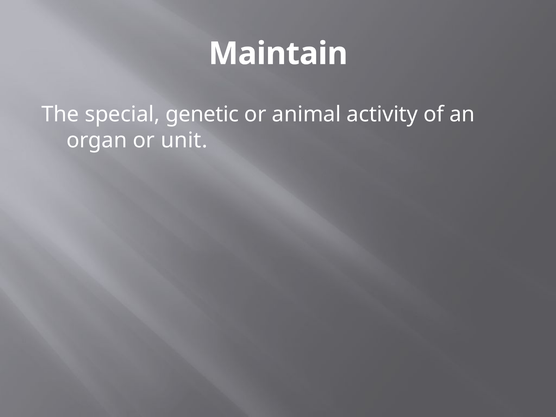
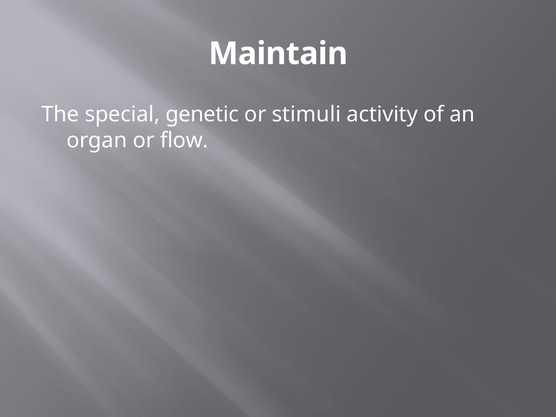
animal: animal -> stimuli (306, 115)
unit: unit -> flow (184, 140)
